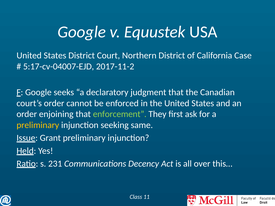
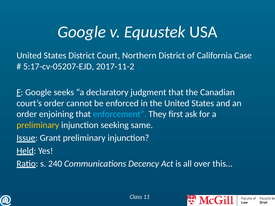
5:17-cv-04007-EJD: 5:17-cv-04007-EJD -> 5:17-cv-05207-EJD (59, 67)
enforcement colour: light green -> light blue (120, 114)
231: 231 -> 240 (55, 164)
